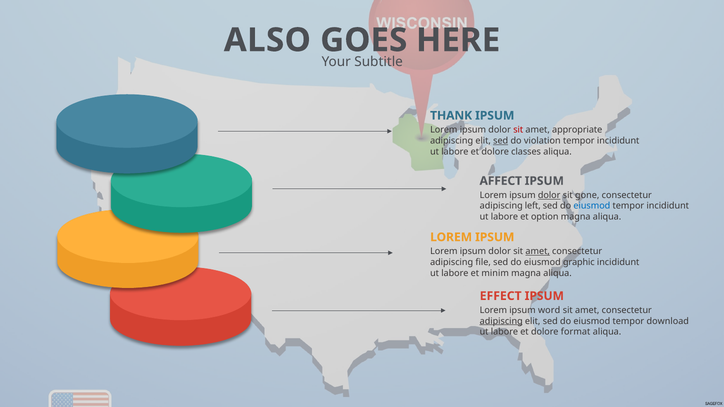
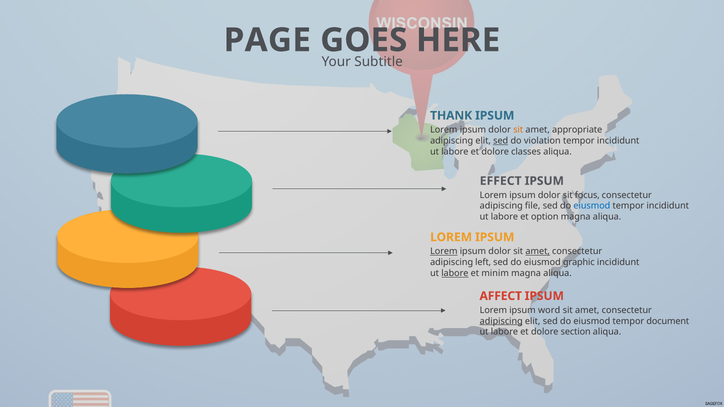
ALSO: ALSO -> PAGE (267, 40)
sit colour: red -> orange (518, 130)
AFFECT: AFFECT -> EFFECT (501, 181)
dolor underline: present -> none (549, 195)
gone: gone -> focus (587, 195)
left: left -> file (533, 206)
Lorem underline: none -> present (444, 252)
file: file -> left (483, 262)
labore underline: none -> present (455, 273)
EFFECT: EFFECT -> AFFECT (501, 296)
download: download -> document (668, 321)
format: format -> section (576, 332)
